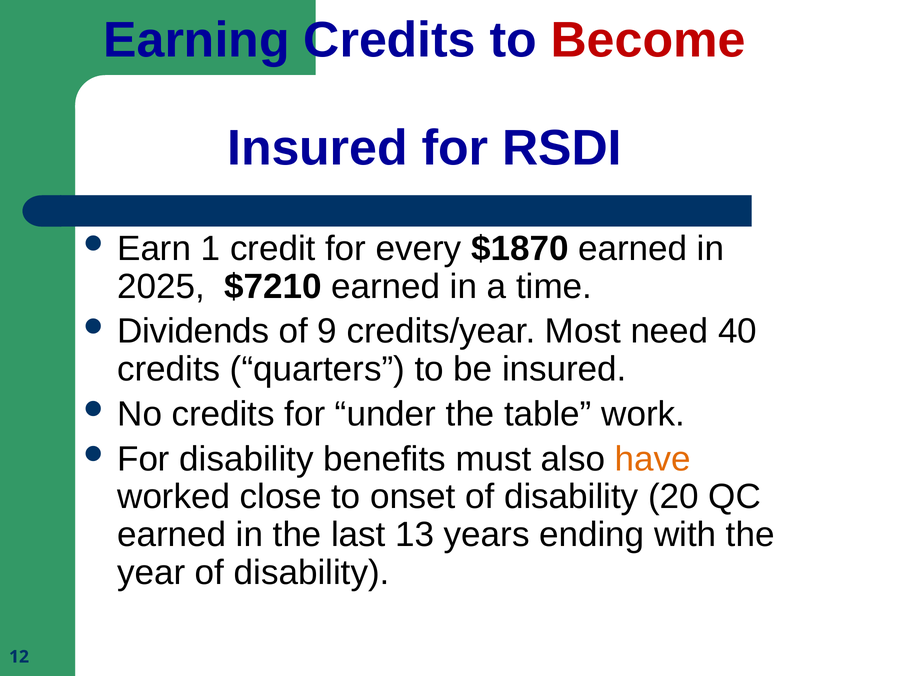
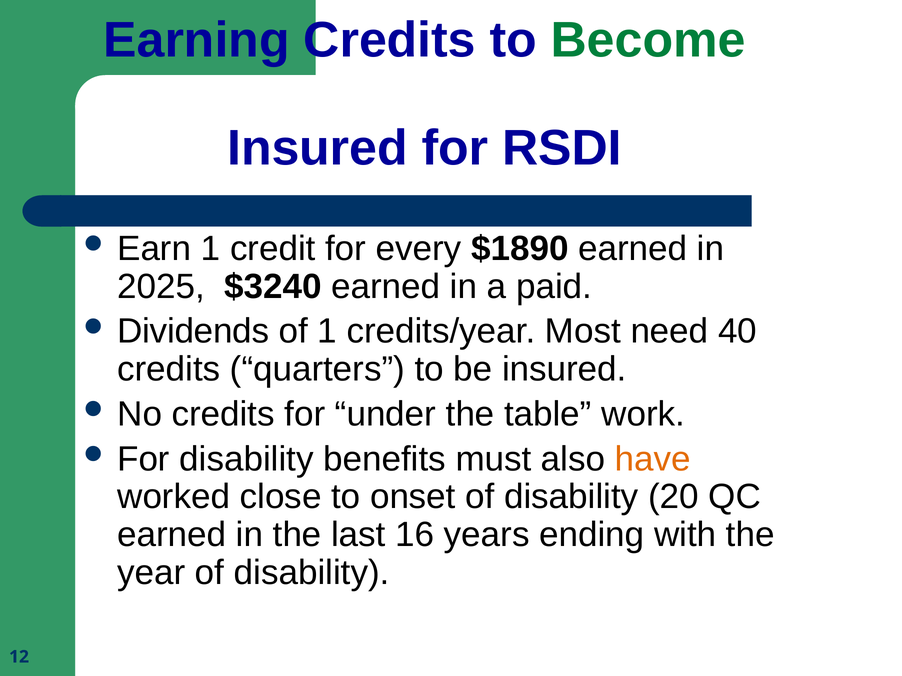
Become colour: red -> green (648, 40)
$1870: $1870 -> $1890 (520, 249)
$7210: $7210 -> $3240 (273, 287)
time: time -> paid (554, 287)
of 9: 9 -> 1 (327, 332)
13: 13 -> 16 (415, 535)
